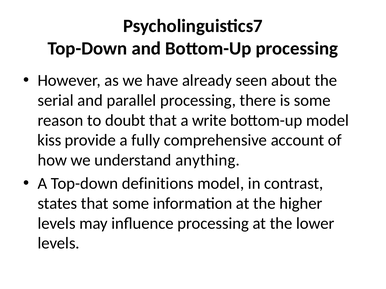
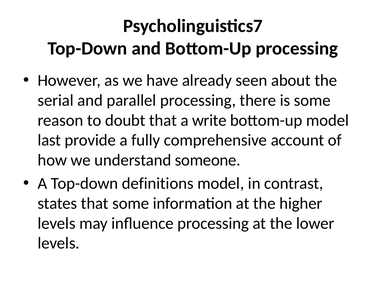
kiss: kiss -> last (49, 140)
anything: anything -> someone (208, 160)
